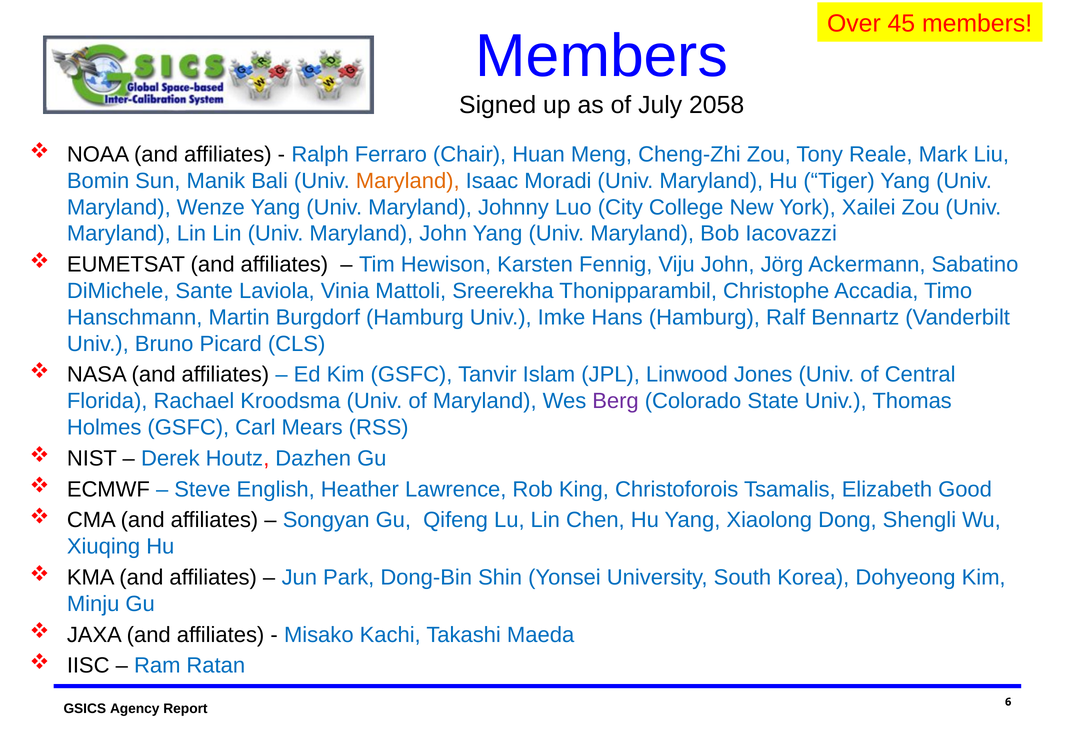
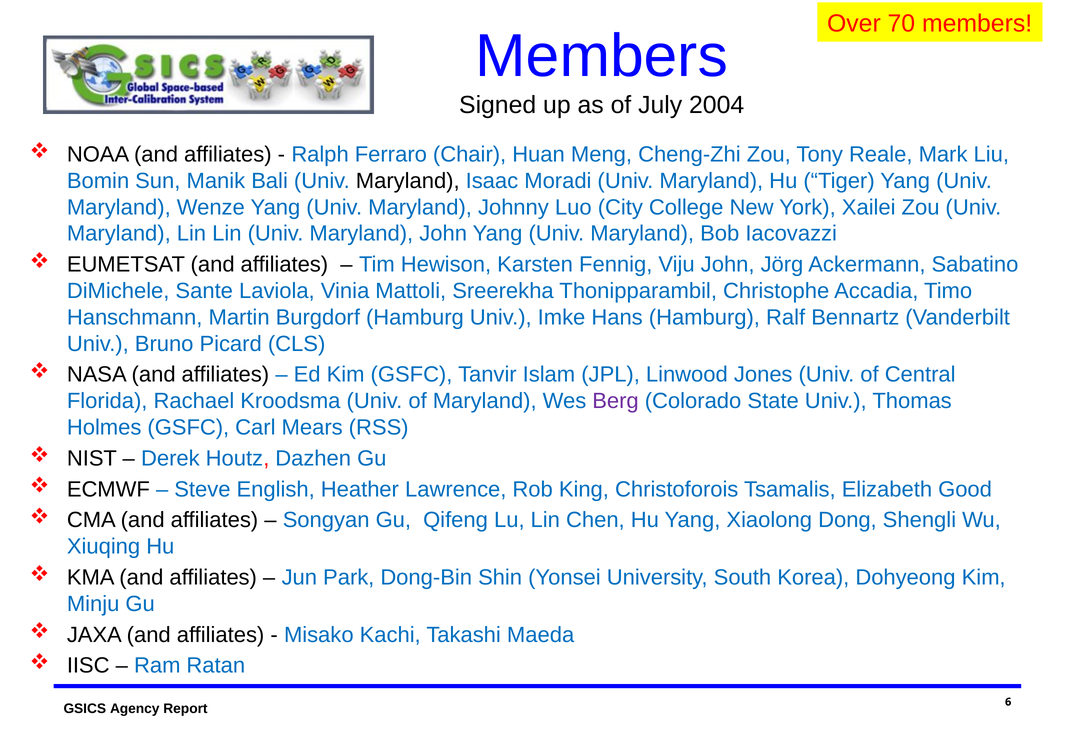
45: 45 -> 70 (901, 24)
2058: 2058 -> 2004 (717, 105)
Maryland colour: orange -> black (408, 181)
